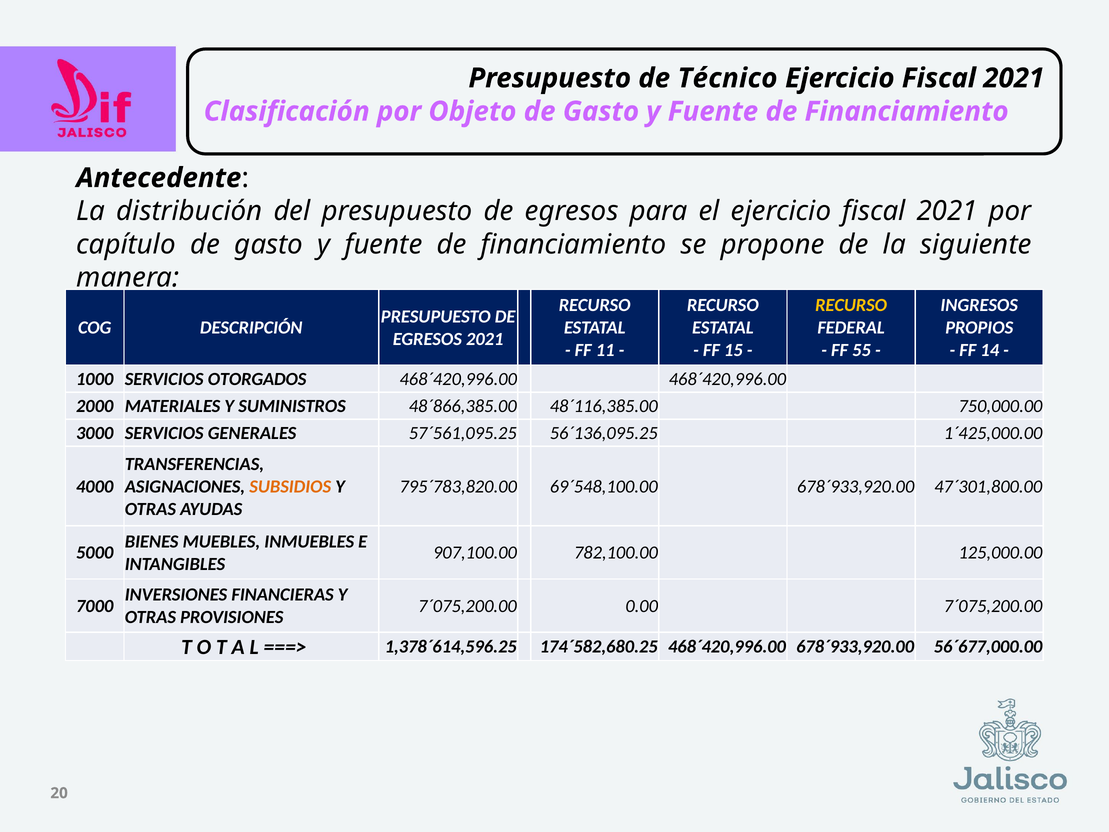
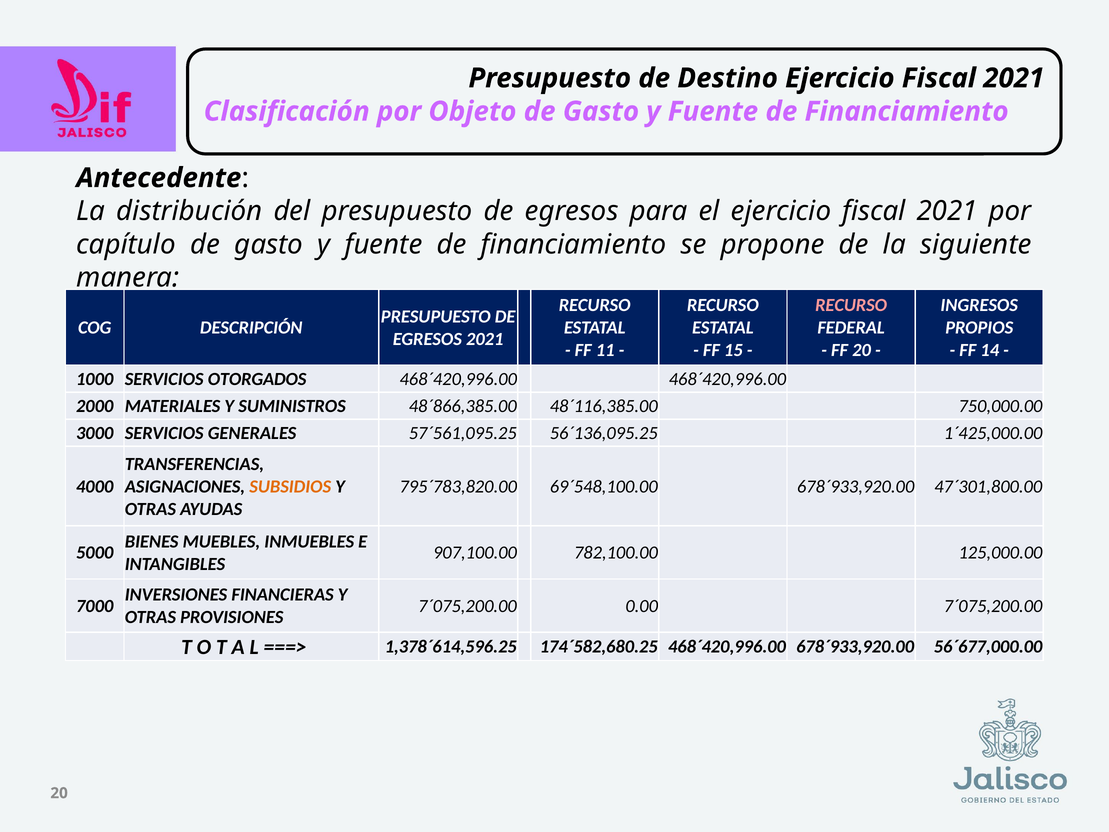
Técnico: Técnico -> Destino (728, 78)
RECURSO colour: yellow -> pink (851, 305)
FF 55: 55 -> 20 (862, 350)
